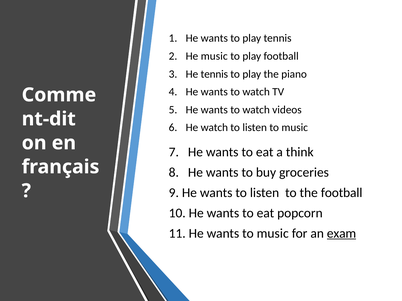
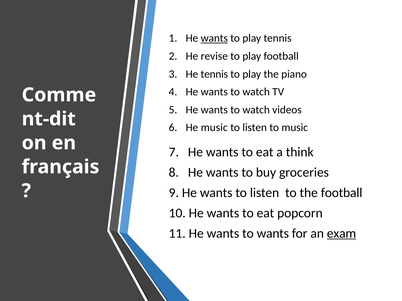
wants underline: none -> present (214, 38)
He music: music -> revise (214, 56)
He watch: watch -> music (214, 128)
wants to music: music -> wants (273, 234)
